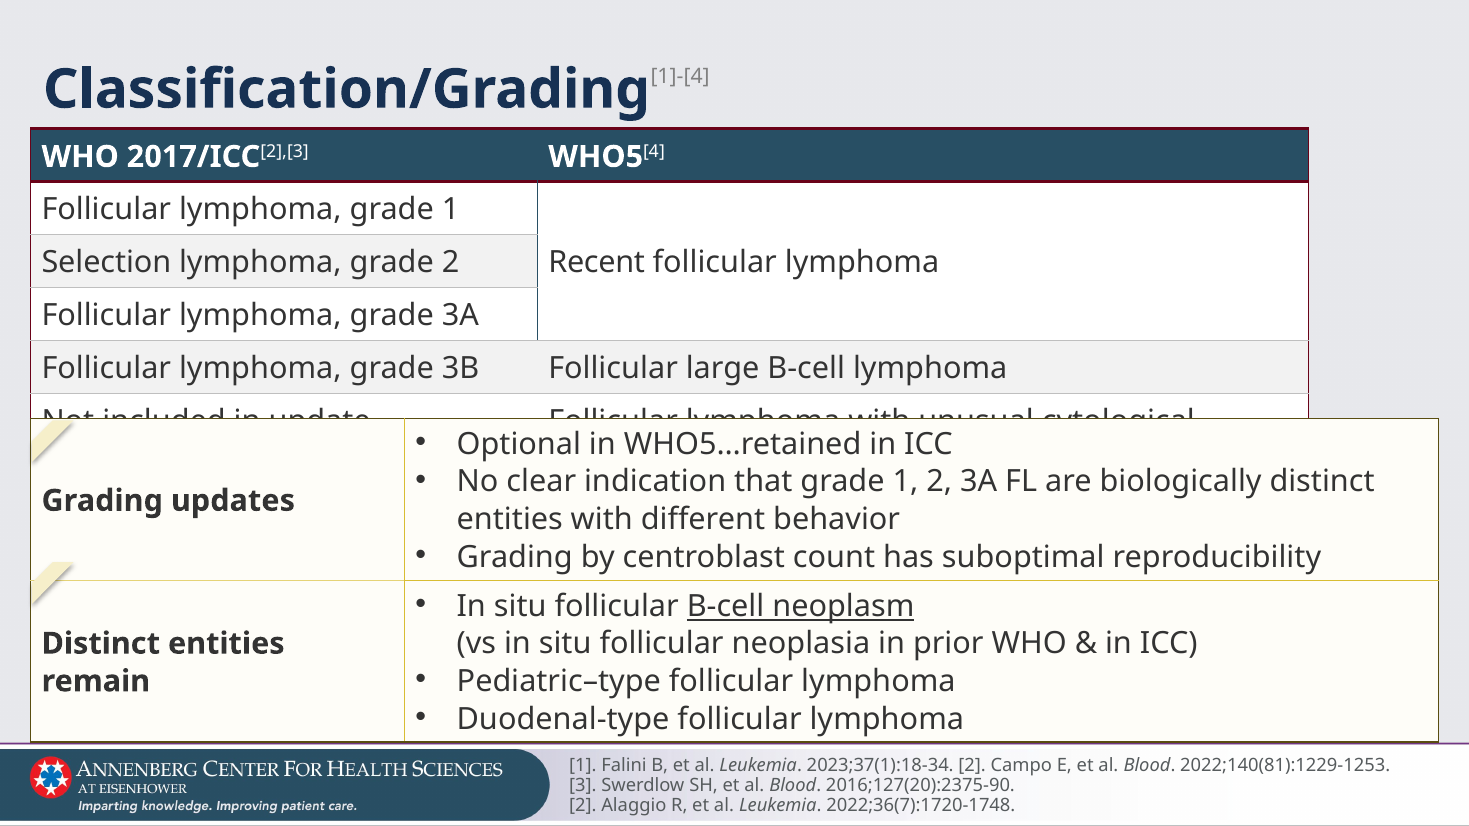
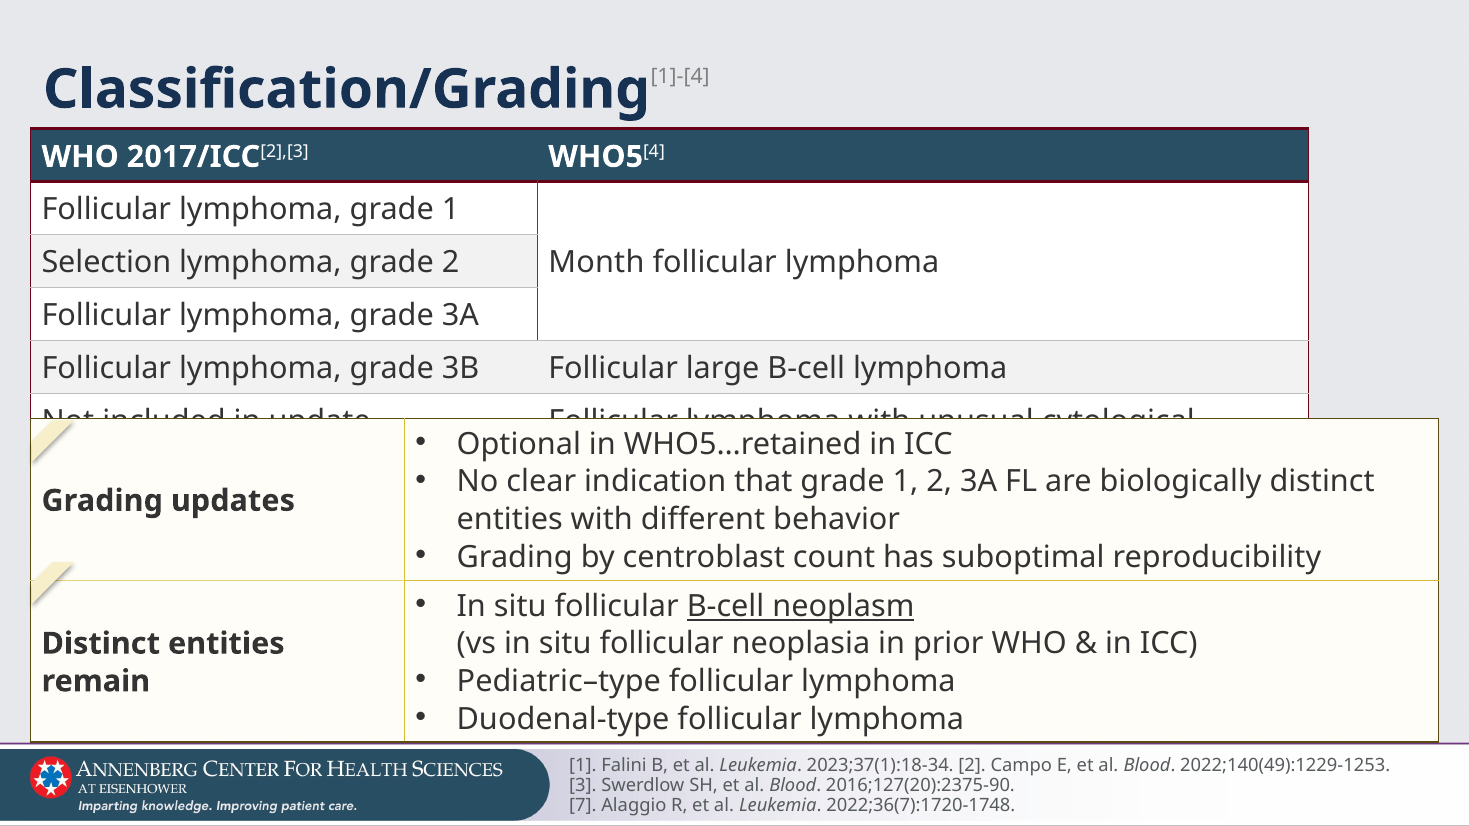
Recent: Recent -> Month (596, 263)
2022;140(81):1229-1253: 2022;140(81):1229-1253 -> 2022;140(49):1229-1253 (1285, 766)
2: 2 -> 7 (583, 805)
